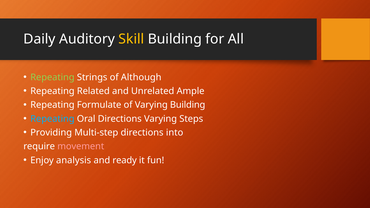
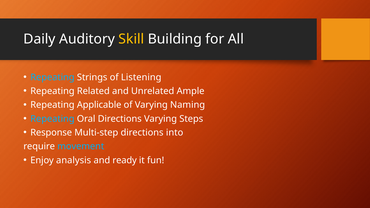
Repeating colour: light green -> light blue (52, 77)
Although: Although -> Listening (141, 77)
Formulate: Formulate -> Applicable (99, 105)
Varying Building: Building -> Naming (188, 105)
Providing: Providing -> Response (51, 133)
movement colour: pink -> light blue (81, 146)
